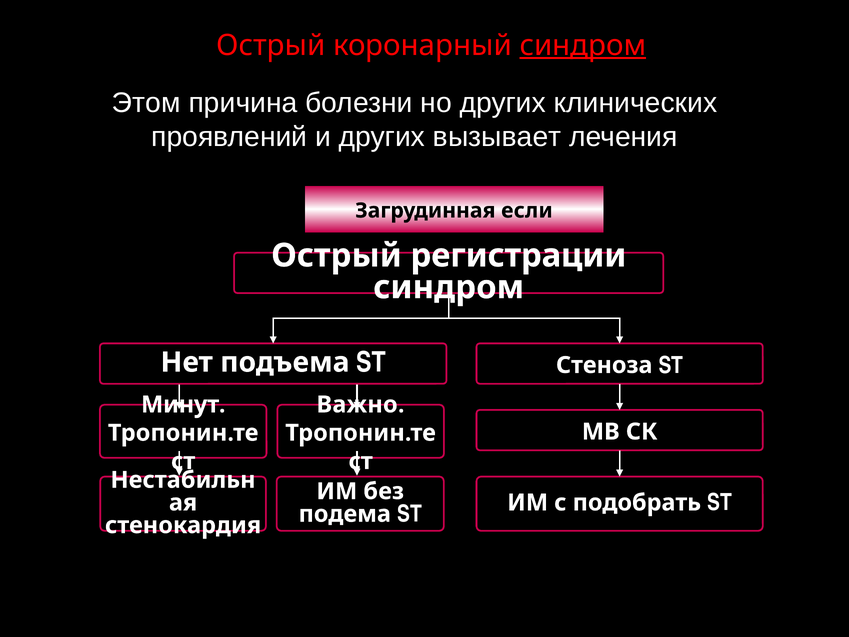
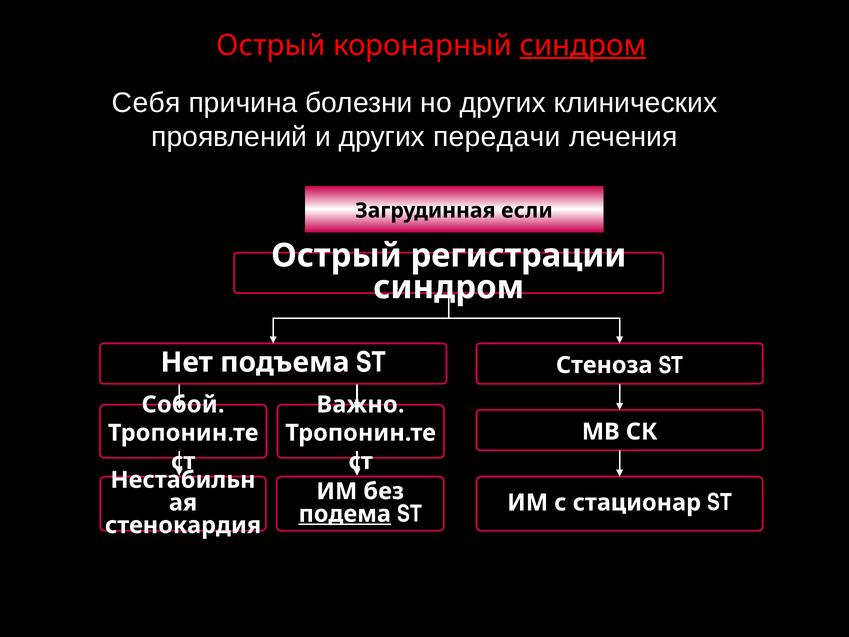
Этом: Этом -> Себя (146, 103)
вызывает: вызывает -> передачи (497, 137)
Минут: Минут -> Собой (183, 404)
подобрать: подобрать -> стационар (637, 502)
подема underline: none -> present (345, 514)
